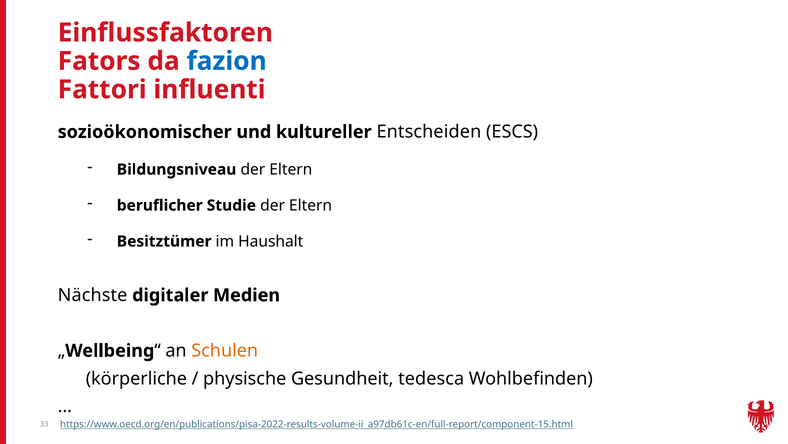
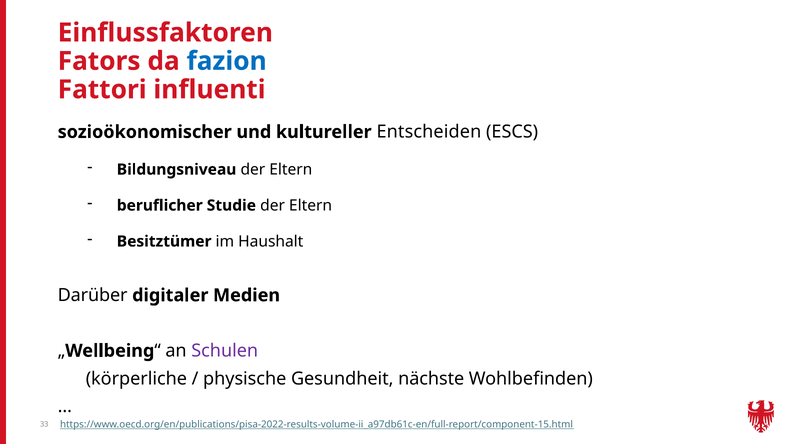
Nächste: Nächste -> Darüber (93, 295)
Schulen colour: orange -> purple (225, 350)
tedesca: tedesca -> nächste (431, 378)
